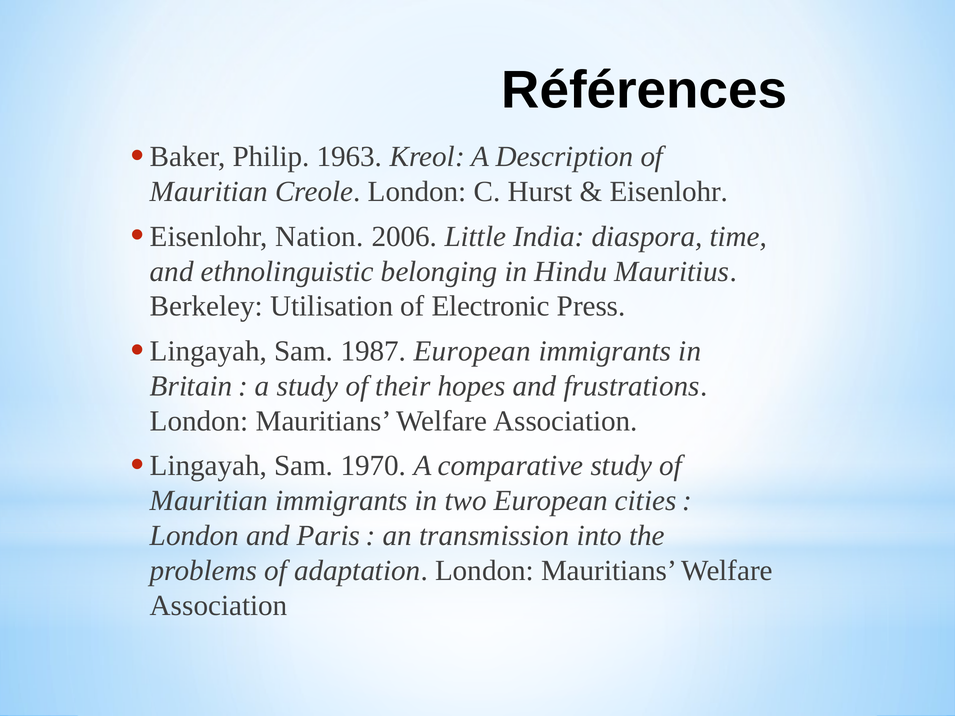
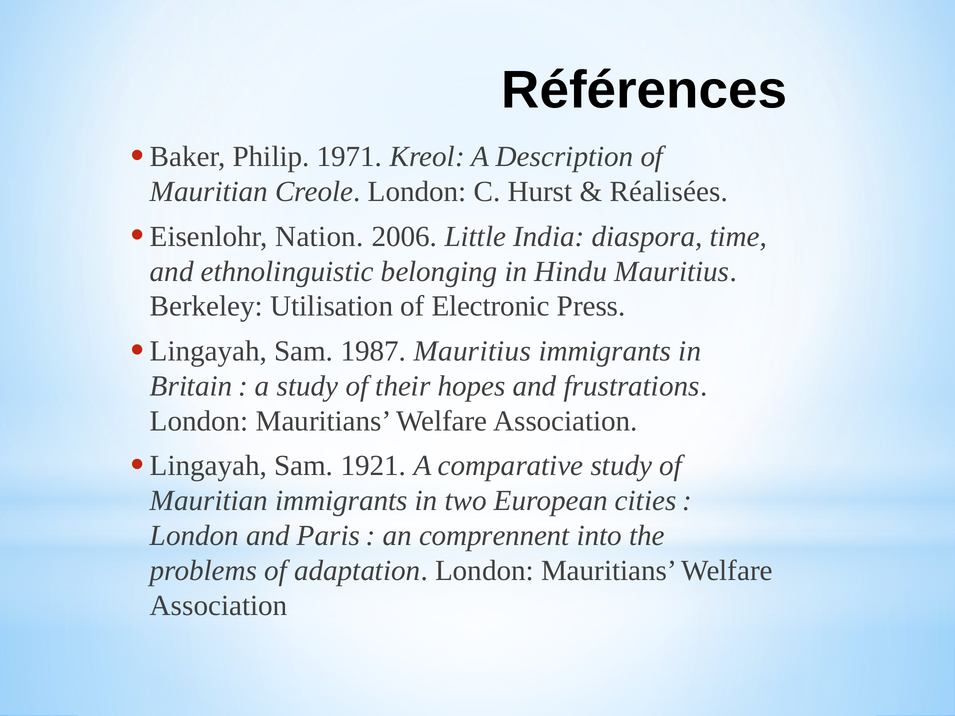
1963: 1963 -> 1971 (349, 157)
Eisenlohr: Eisenlohr -> Réalisées (669, 192)
1987 European: European -> Mauritius (472, 351)
1970: 1970 -> 1921 (373, 466)
transmission: transmission -> comprennent (494, 536)
